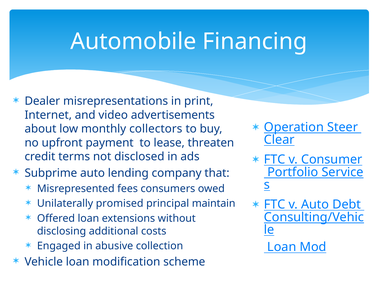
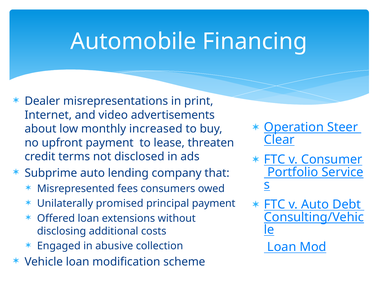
collectors: collectors -> increased (156, 129)
principal maintain: maintain -> payment (214, 203)
